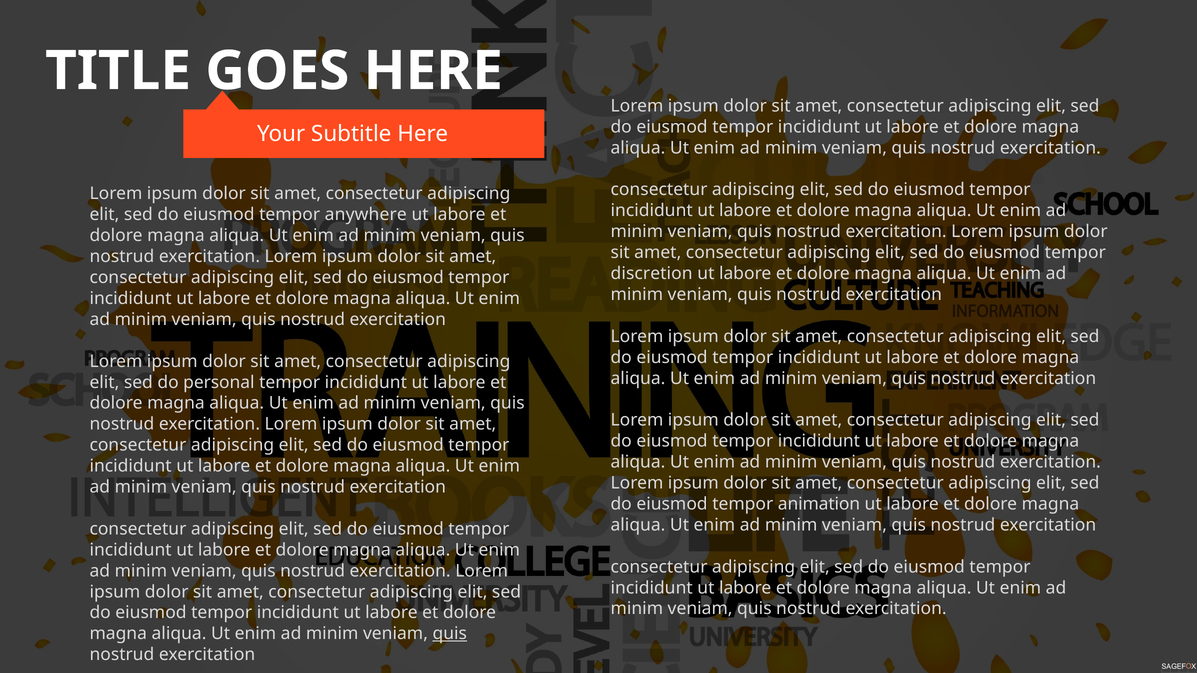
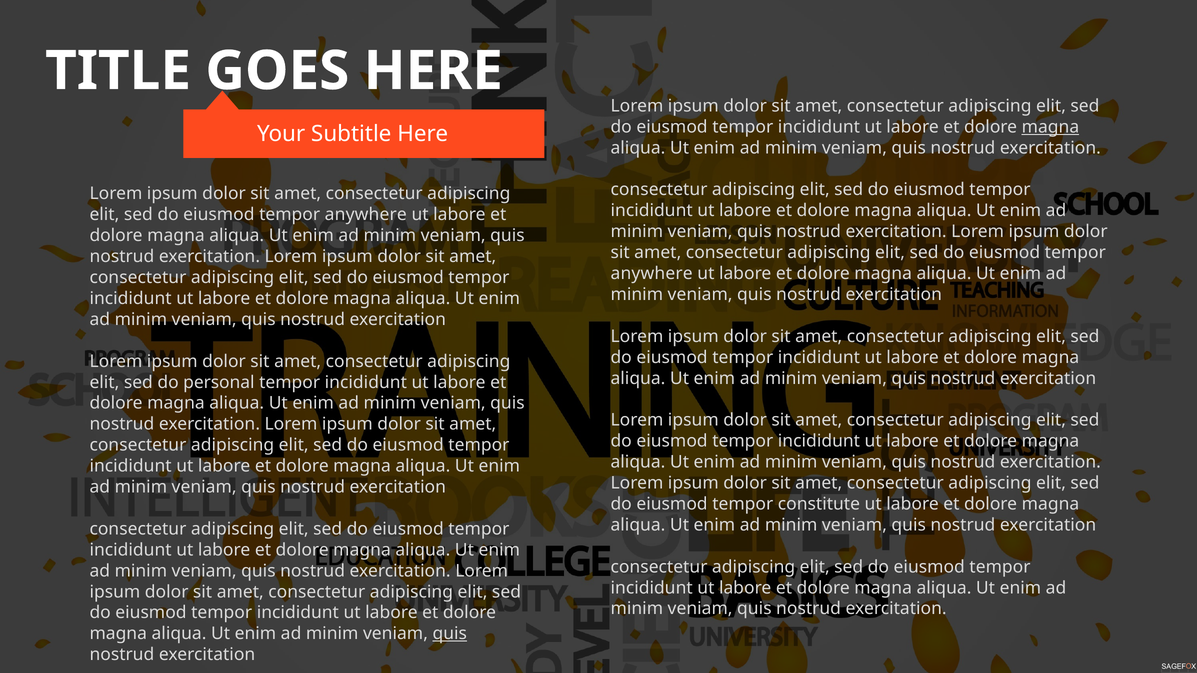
magna underline: none -> present (1050, 127)
discretion: discretion -> anywhere (652, 274)
animation: animation -> constitute (819, 504)
